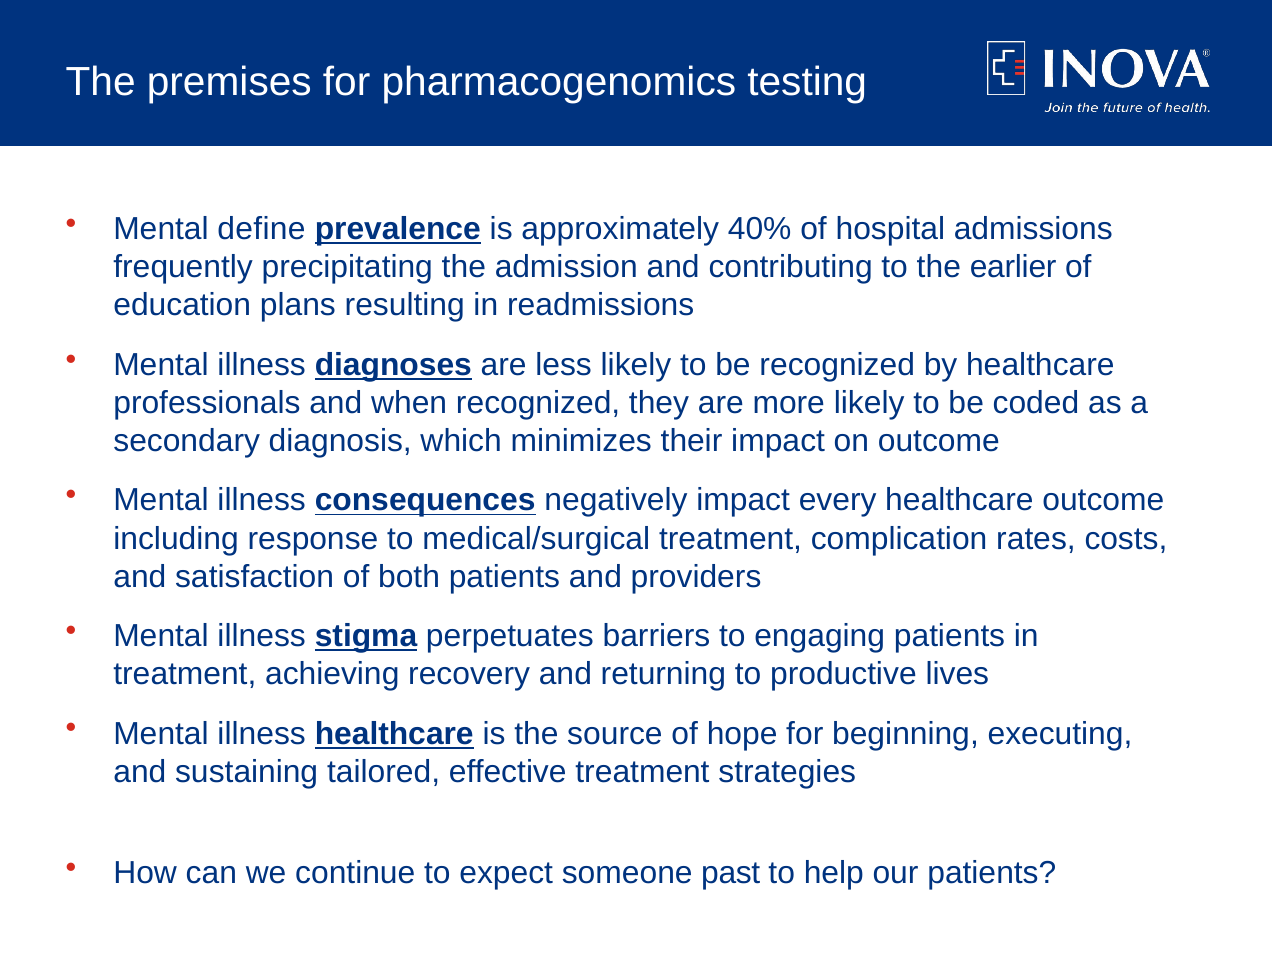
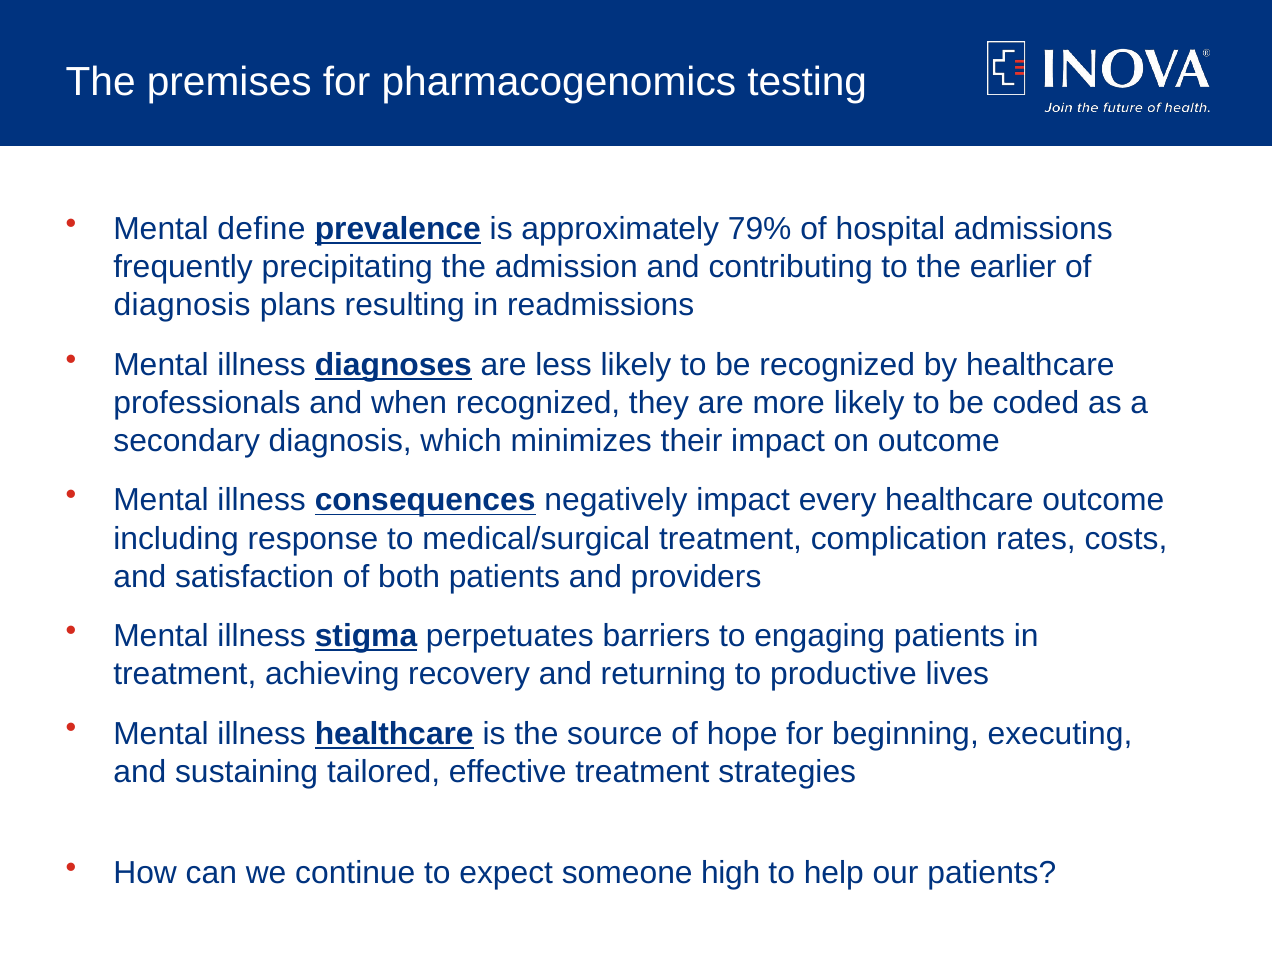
40%: 40% -> 79% (760, 229)
education: education -> diagnosis (182, 305)
past: past -> high (731, 873)
